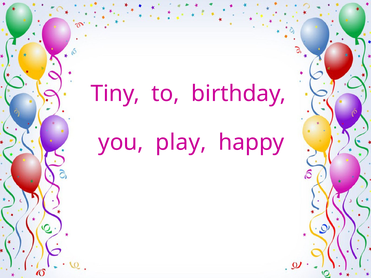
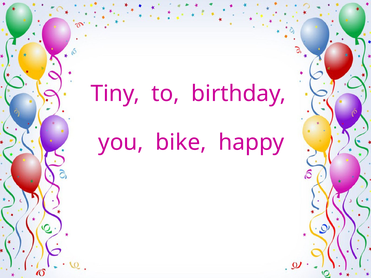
play: play -> bike (181, 143)
